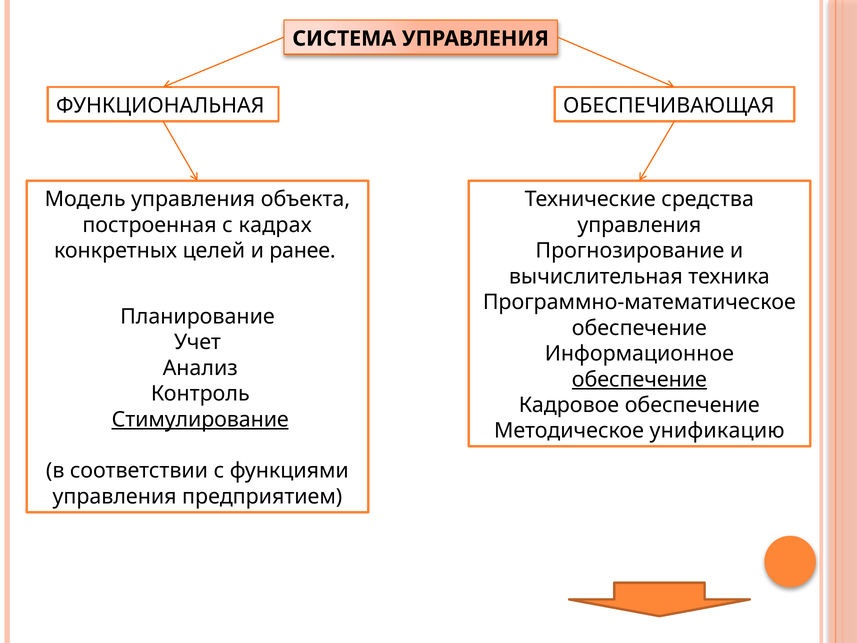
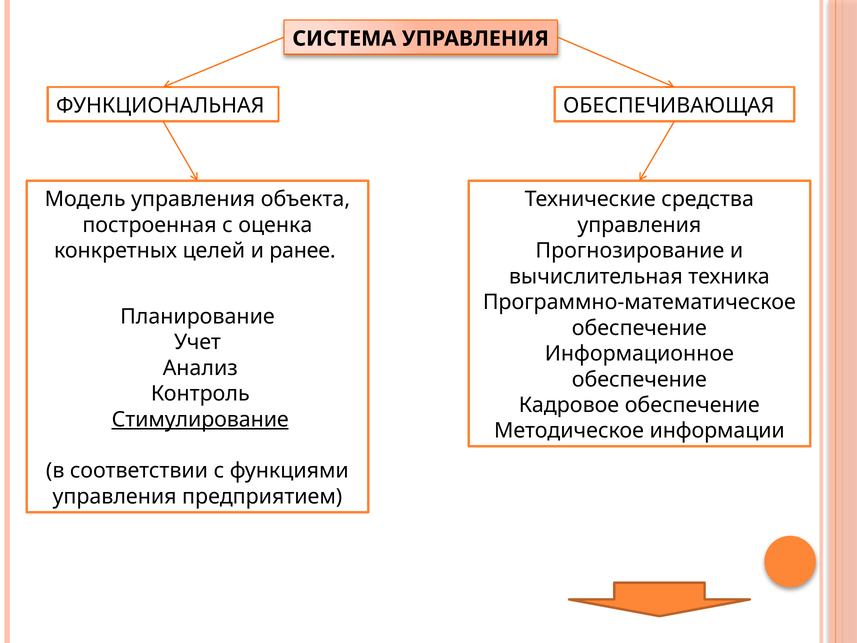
кадрах: кадрах -> оценка (275, 225)
обеспечение underline: present -> none (639, 379)
унификацию: унификацию -> информации (717, 431)
